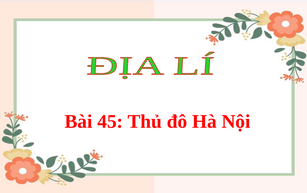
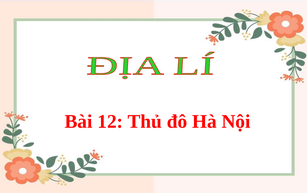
45: 45 -> 12 (110, 122)
